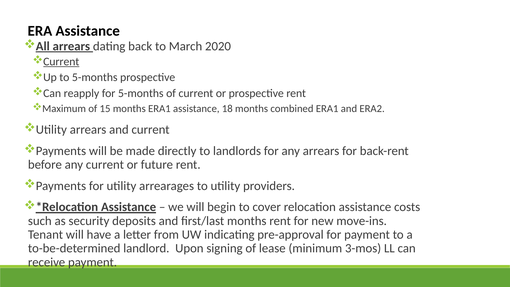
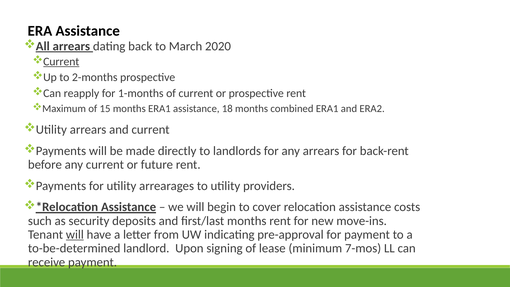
to 5-months: 5-months -> 2-months (95, 77)
for 5-months: 5-months -> 1-months (141, 93)
will underline: none -> present (75, 235)
3-mos: 3-mos -> 7-mos (363, 248)
